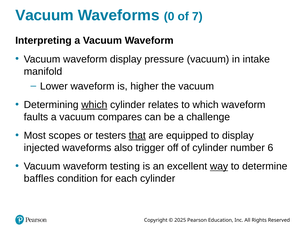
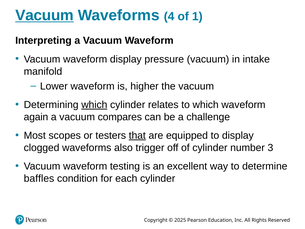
Vacuum underline: none -> present (45, 15)
0: 0 -> 4 (169, 16)
7: 7 -> 1 (197, 16)
faults: faults -> again (36, 117)
injected: injected -> clogged (42, 148)
6: 6 -> 3 (270, 148)
way underline: present -> none (219, 166)
